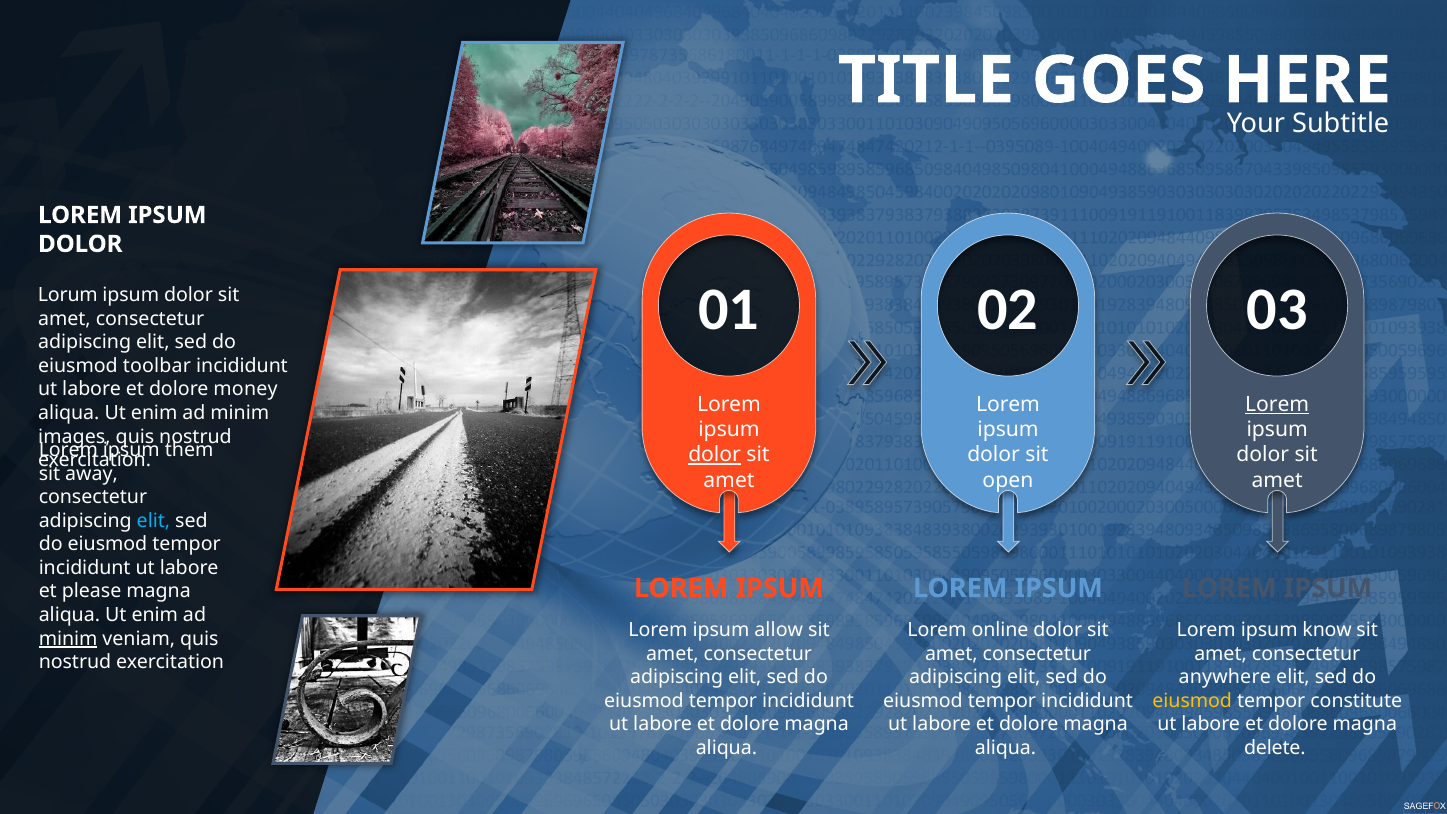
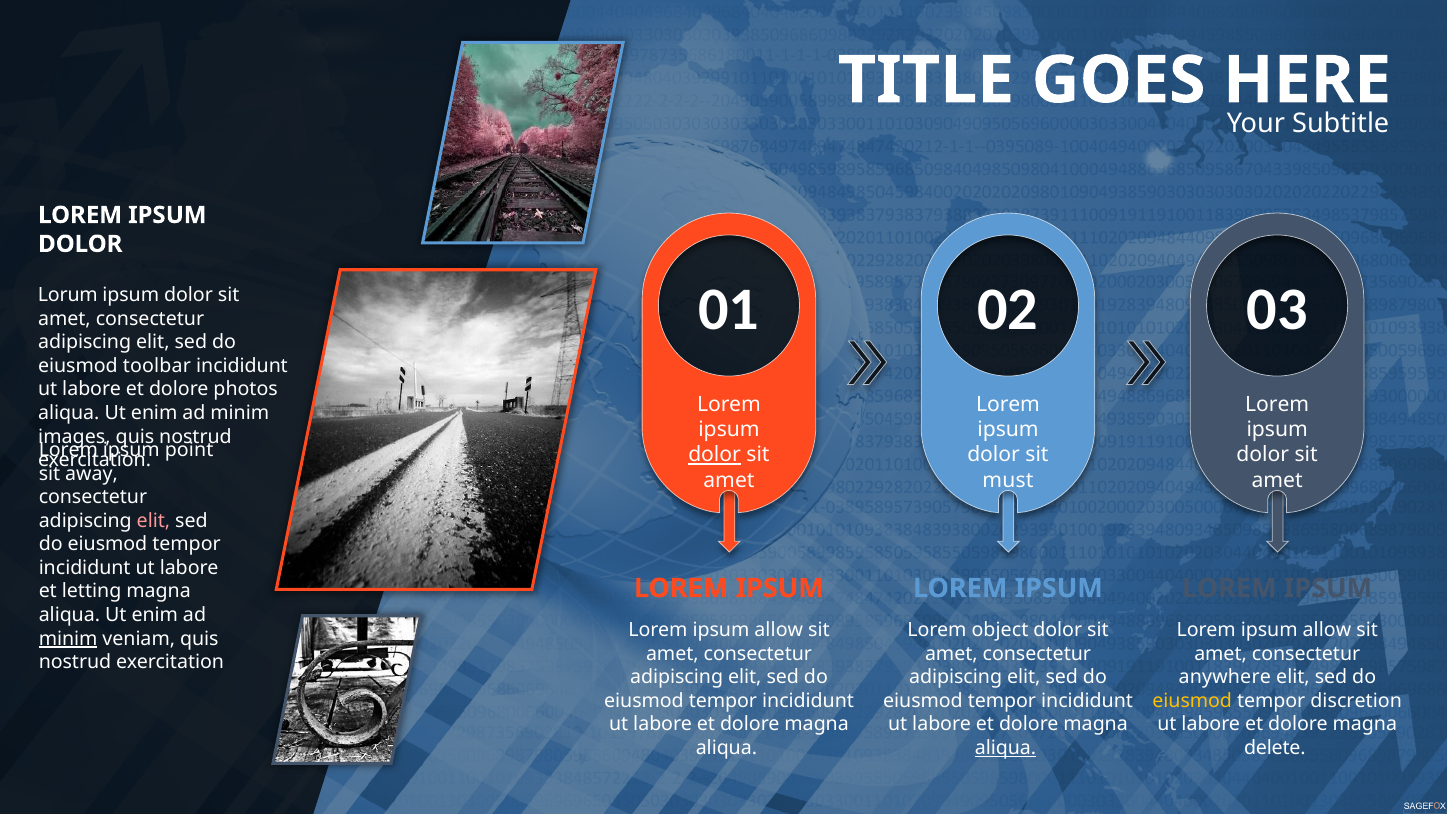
money: money -> photos (246, 389)
Lorem underline: present -> none (1277, 404)
them: them -> point (189, 450)
open: open -> must (1008, 480)
elit colour: light blue -> pink (153, 521)
please: please -> letting (92, 591)
online: online -> object (1000, 630)
know: know -> allow (1327, 630)
constitute: constitute -> discretion (1356, 701)
aliqua underline: none -> present (1005, 748)
